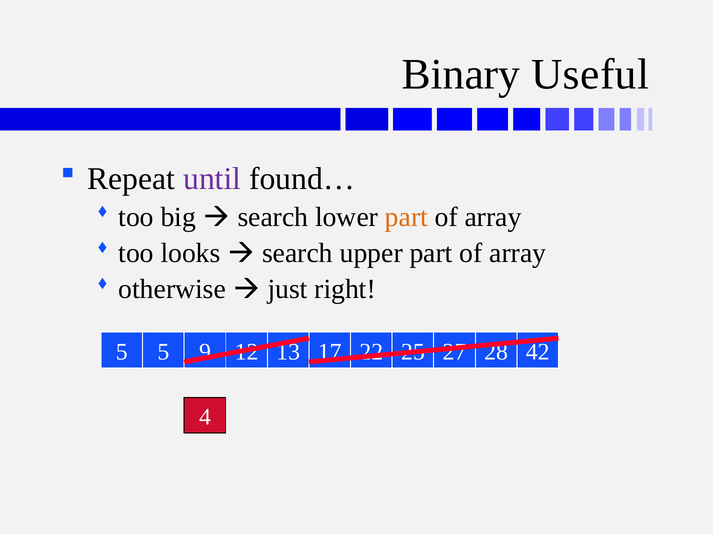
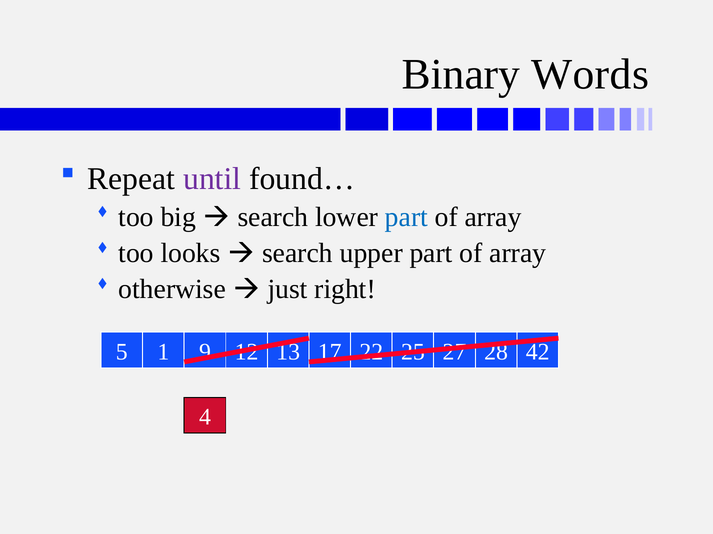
Useful: Useful -> Words (590, 74)
part colour: orange -> blue (406, 217)
5 5: 5 -> 1 (163, 352)
